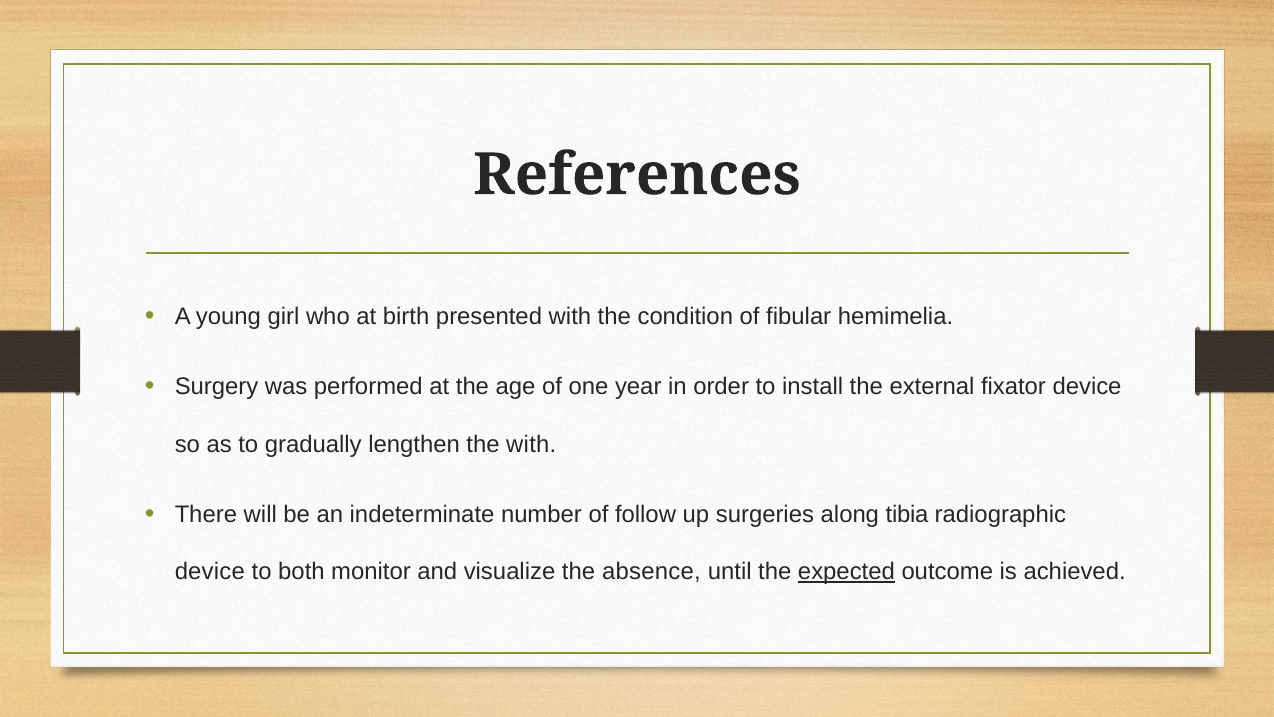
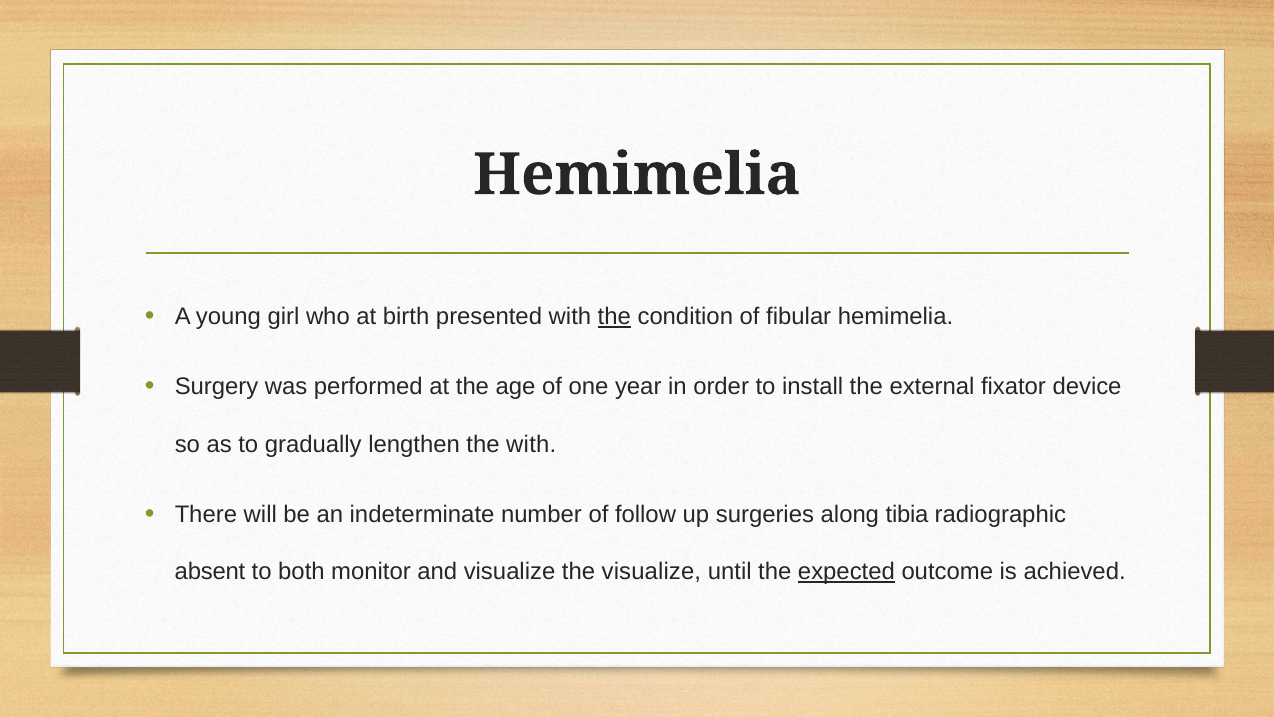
References: References -> Hemimelia (637, 175)
the underline: none -> present (614, 317)
device: device -> absent (210, 571)
the absence: absence -> visualize (651, 571)
